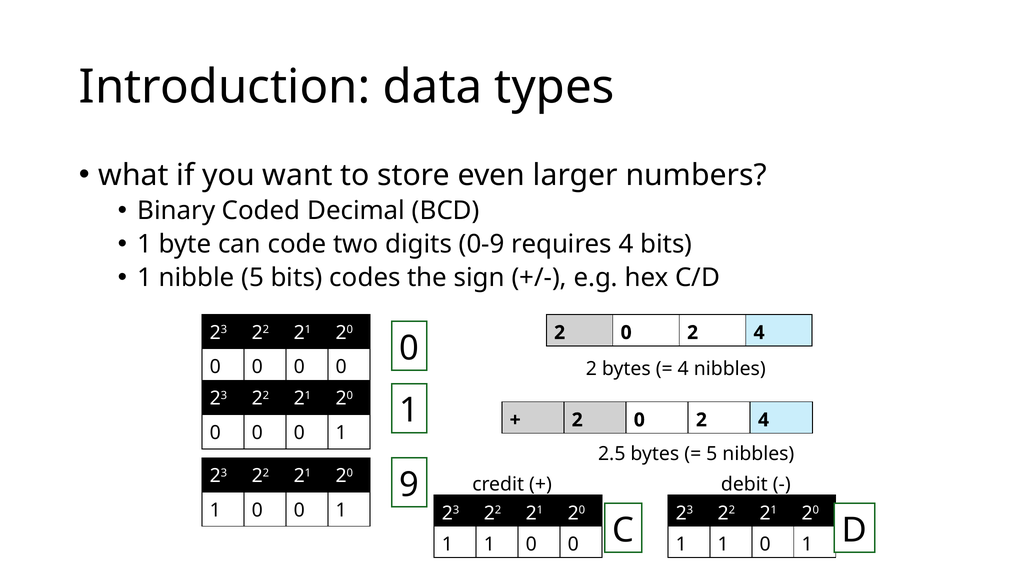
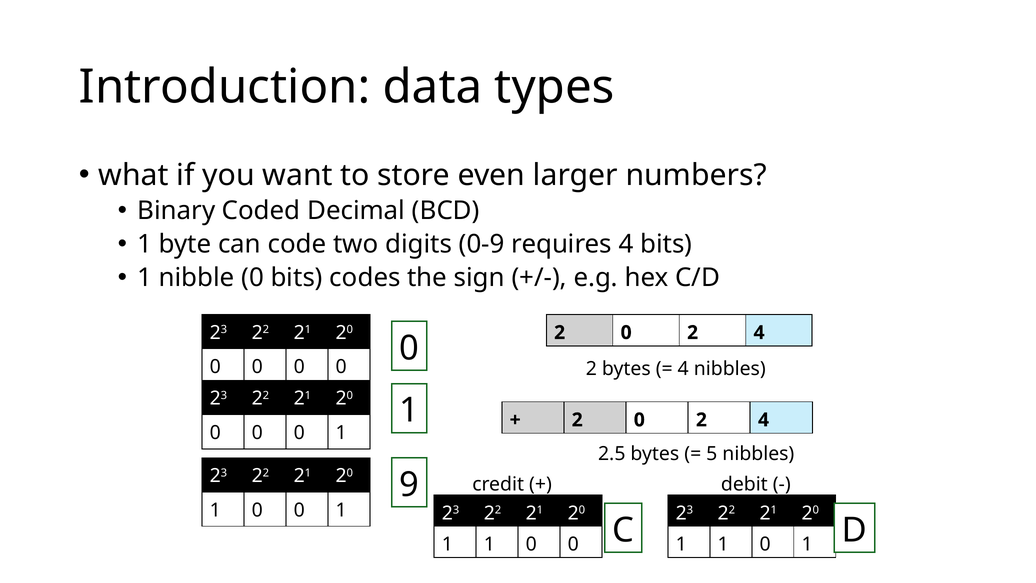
nibble 5: 5 -> 0 (253, 277)
